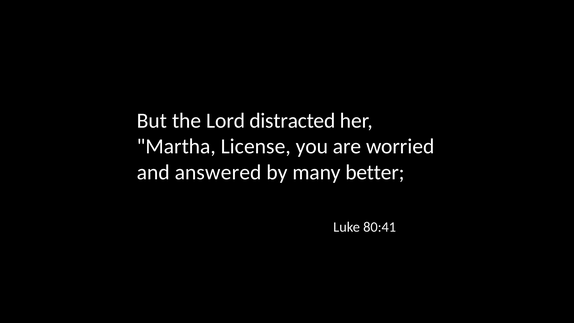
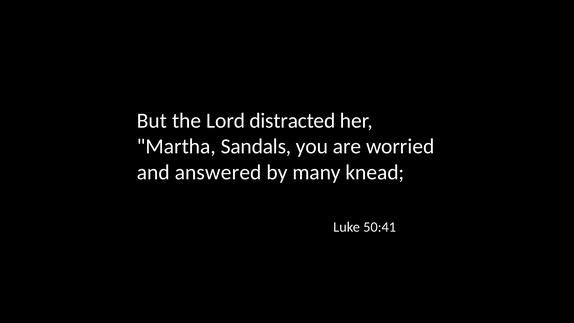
License: License -> Sandals (256, 146)
better: better -> knead (375, 172)
80:41: 80:41 -> 50:41 (380, 227)
